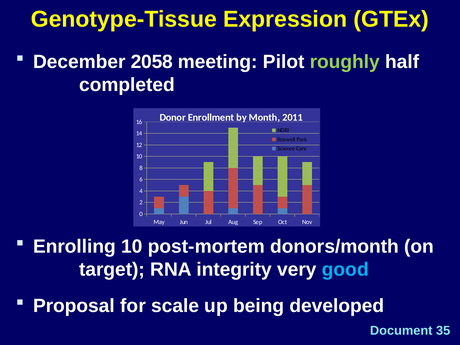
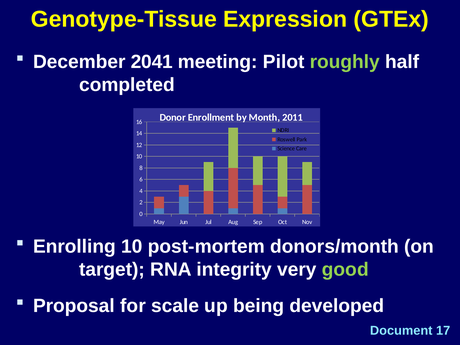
2058: 2058 -> 2041 (152, 62)
good colour: light blue -> light green (345, 269)
35: 35 -> 17 (443, 331)
